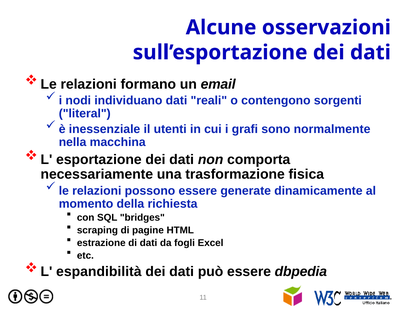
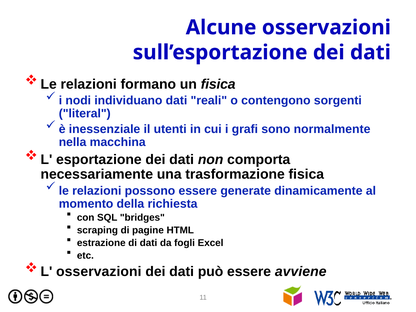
un email: email -> fisica (218, 84)
L espandibilità: espandibilità -> osservazioni (99, 272)
dbpedia: dbpedia -> avviene (301, 272)
